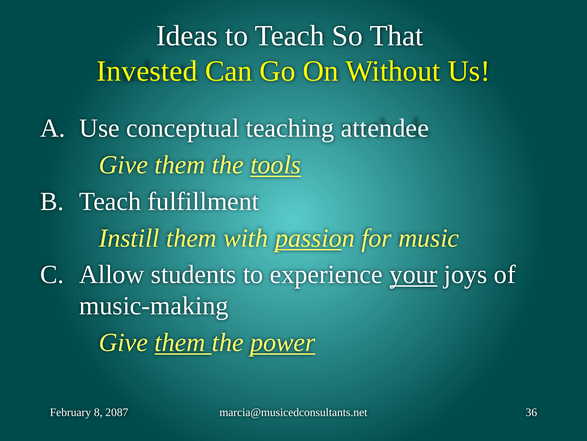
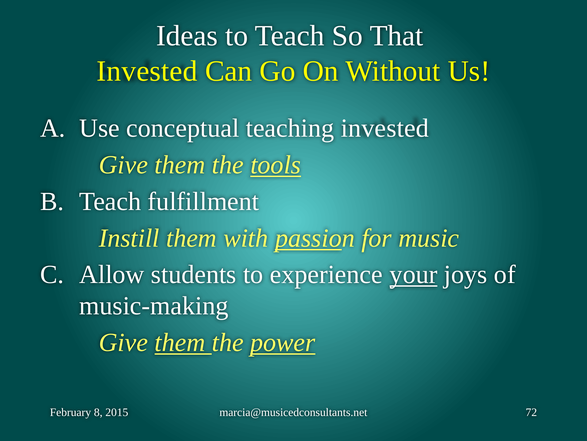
teaching attendee: attendee -> invested (385, 128)
2087: 2087 -> 2015 (117, 412)
36: 36 -> 72 (531, 412)
